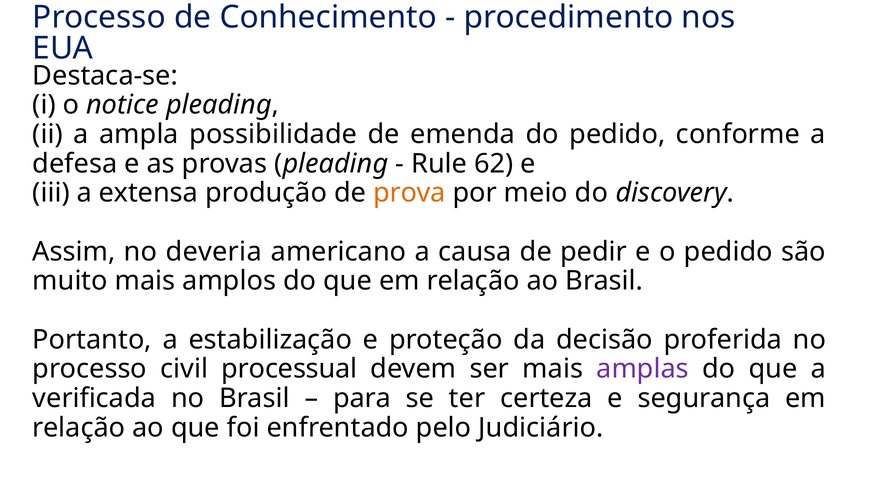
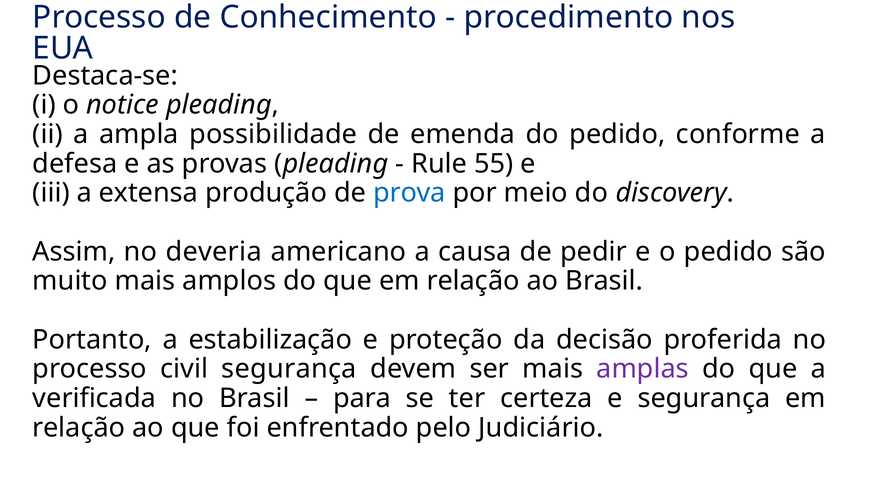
62: 62 -> 55 (494, 164)
prova colour: orange -> blue (409, 193)
civil processual: processual -> segurança (289, 369)
